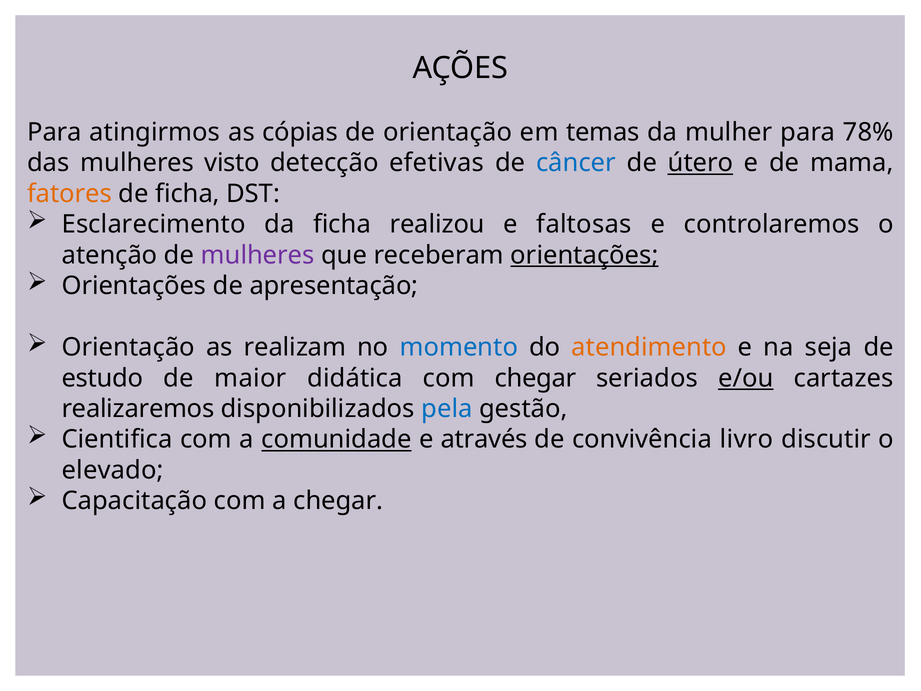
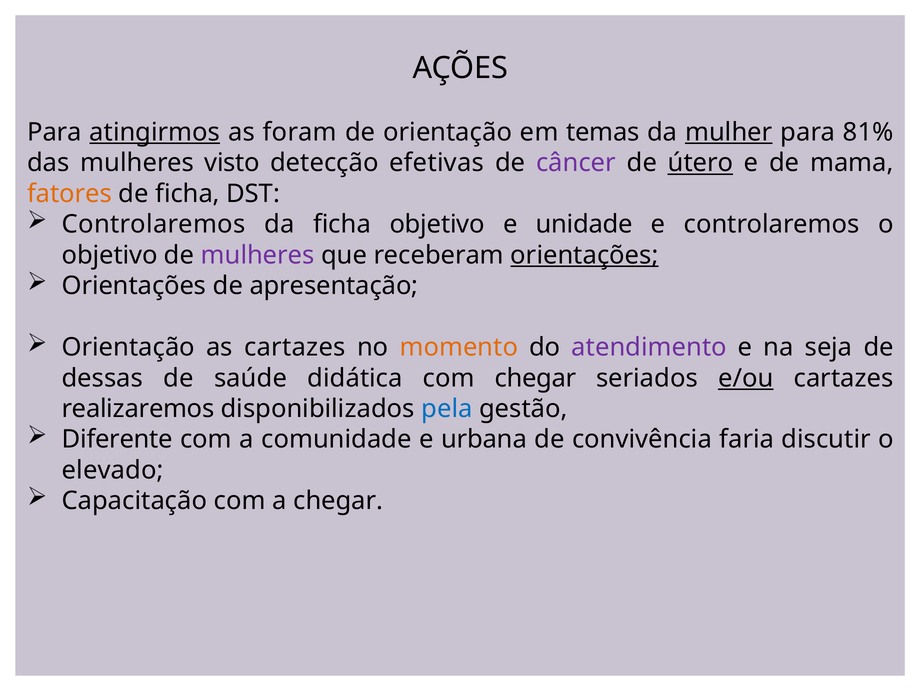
atingirmos underline: none -> present (155, 132)
cópias: cópias -> foram (300, 132)
mulher underline: none -> present (729, 132)
78%: 78% -> 81% (868, 132)
câncer colour: blue -> purple (576, 163)
Esclarecimento: Esclarecimento -> Controlaremos (154, 224)
ficha realizou: realizou -> objetivo (437, 224)
faltosas: faltosas -> unidade (584, 224)
atenção: atenção -> objetivo (110, 255)
as realizam: realizam -> cartazes (295, 347)
momento colour: blue -> orange (459, 347)
atendimento colour: orange -> purple (649, 347)
estudo: estudo -> dessas (102, 378)
maior: maior -> saúde (251, 378)
Cientifica: Cientifica -> Diferente (117, 439)
comunidade underline: present -> none (336, 439)
através: através -> urbana (484, 439)
livro: livro -> faria (747, 439)
